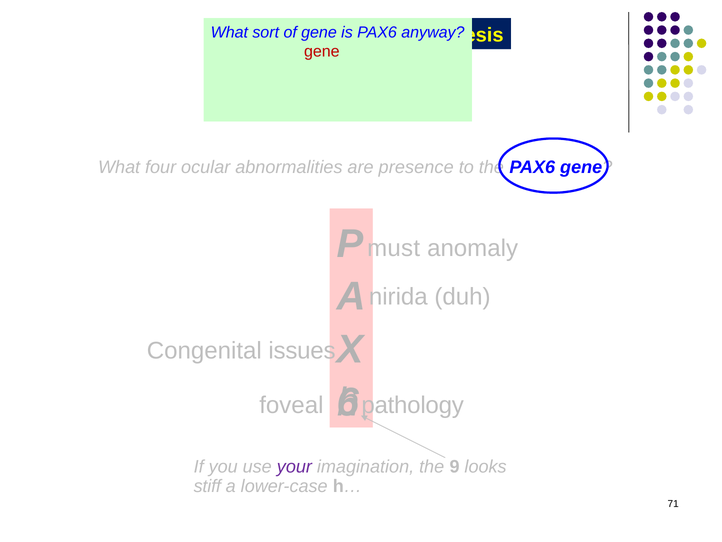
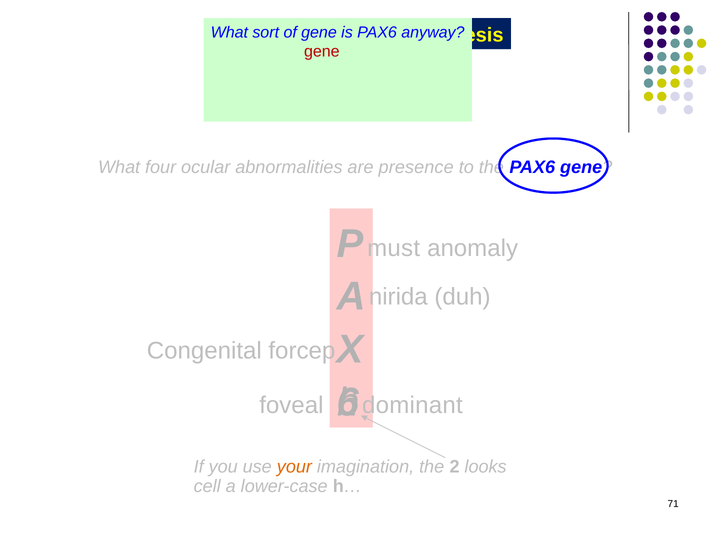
issues: issues -> forcep (302, 351)
pathology: pathology -> dominant (412, 405)
your colour: purple -> orange (294, 466)
9: 9 -> 2 (455, 466)
stiff: stiff -> cell (207, 486)
